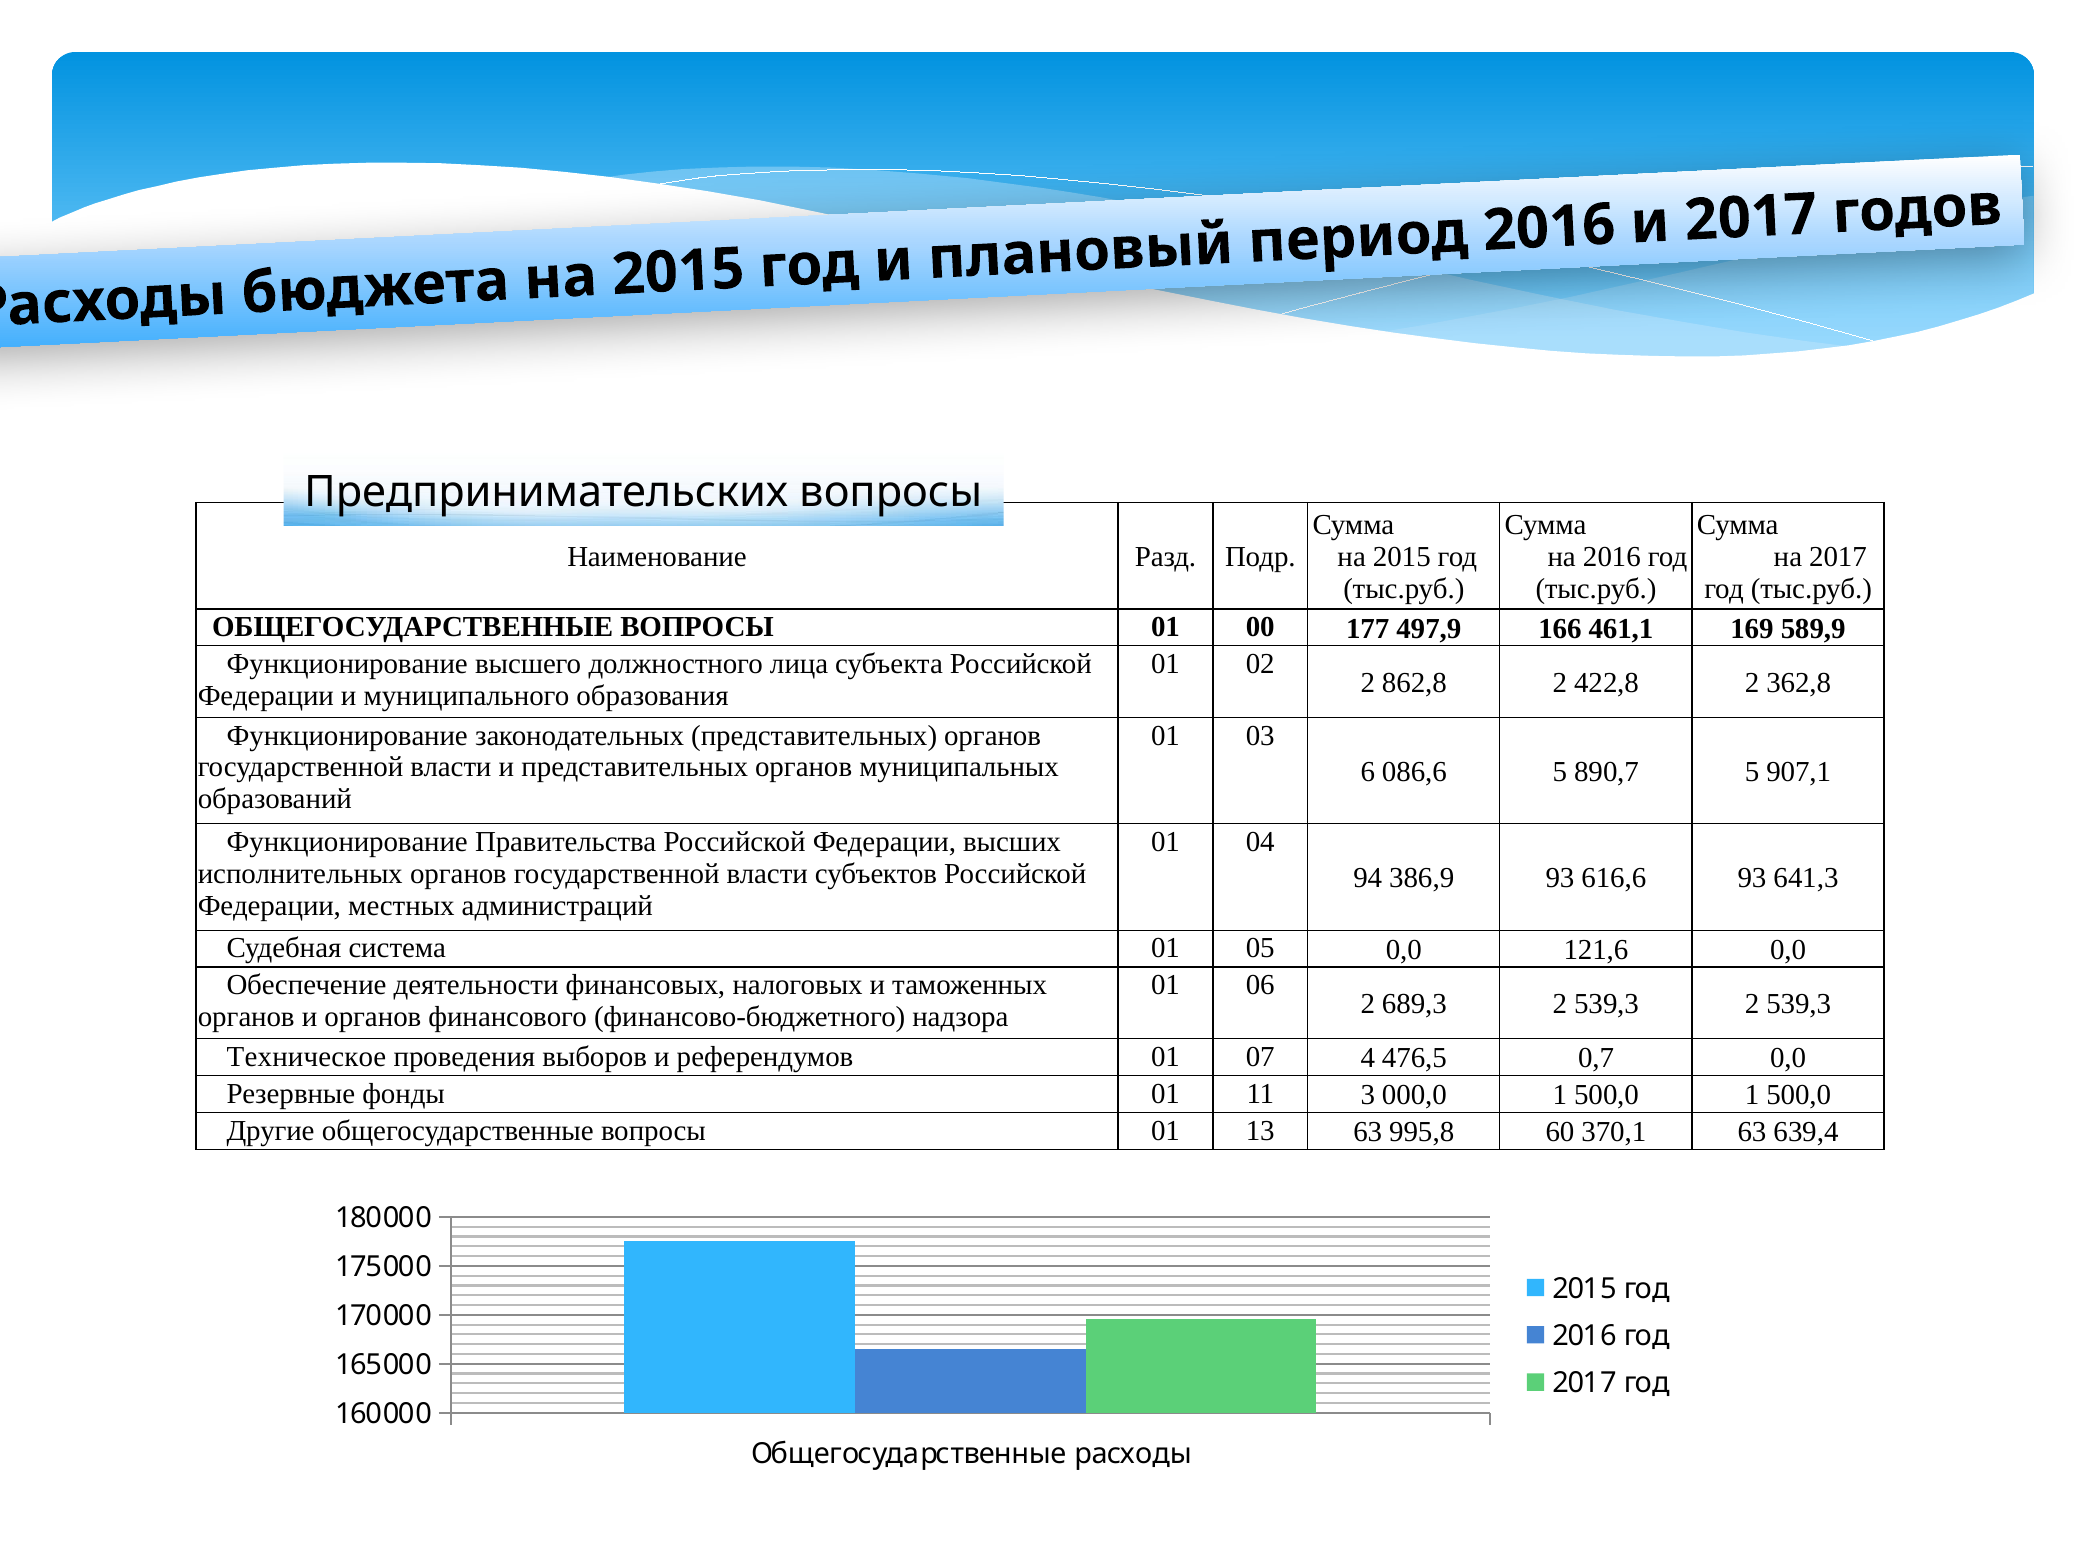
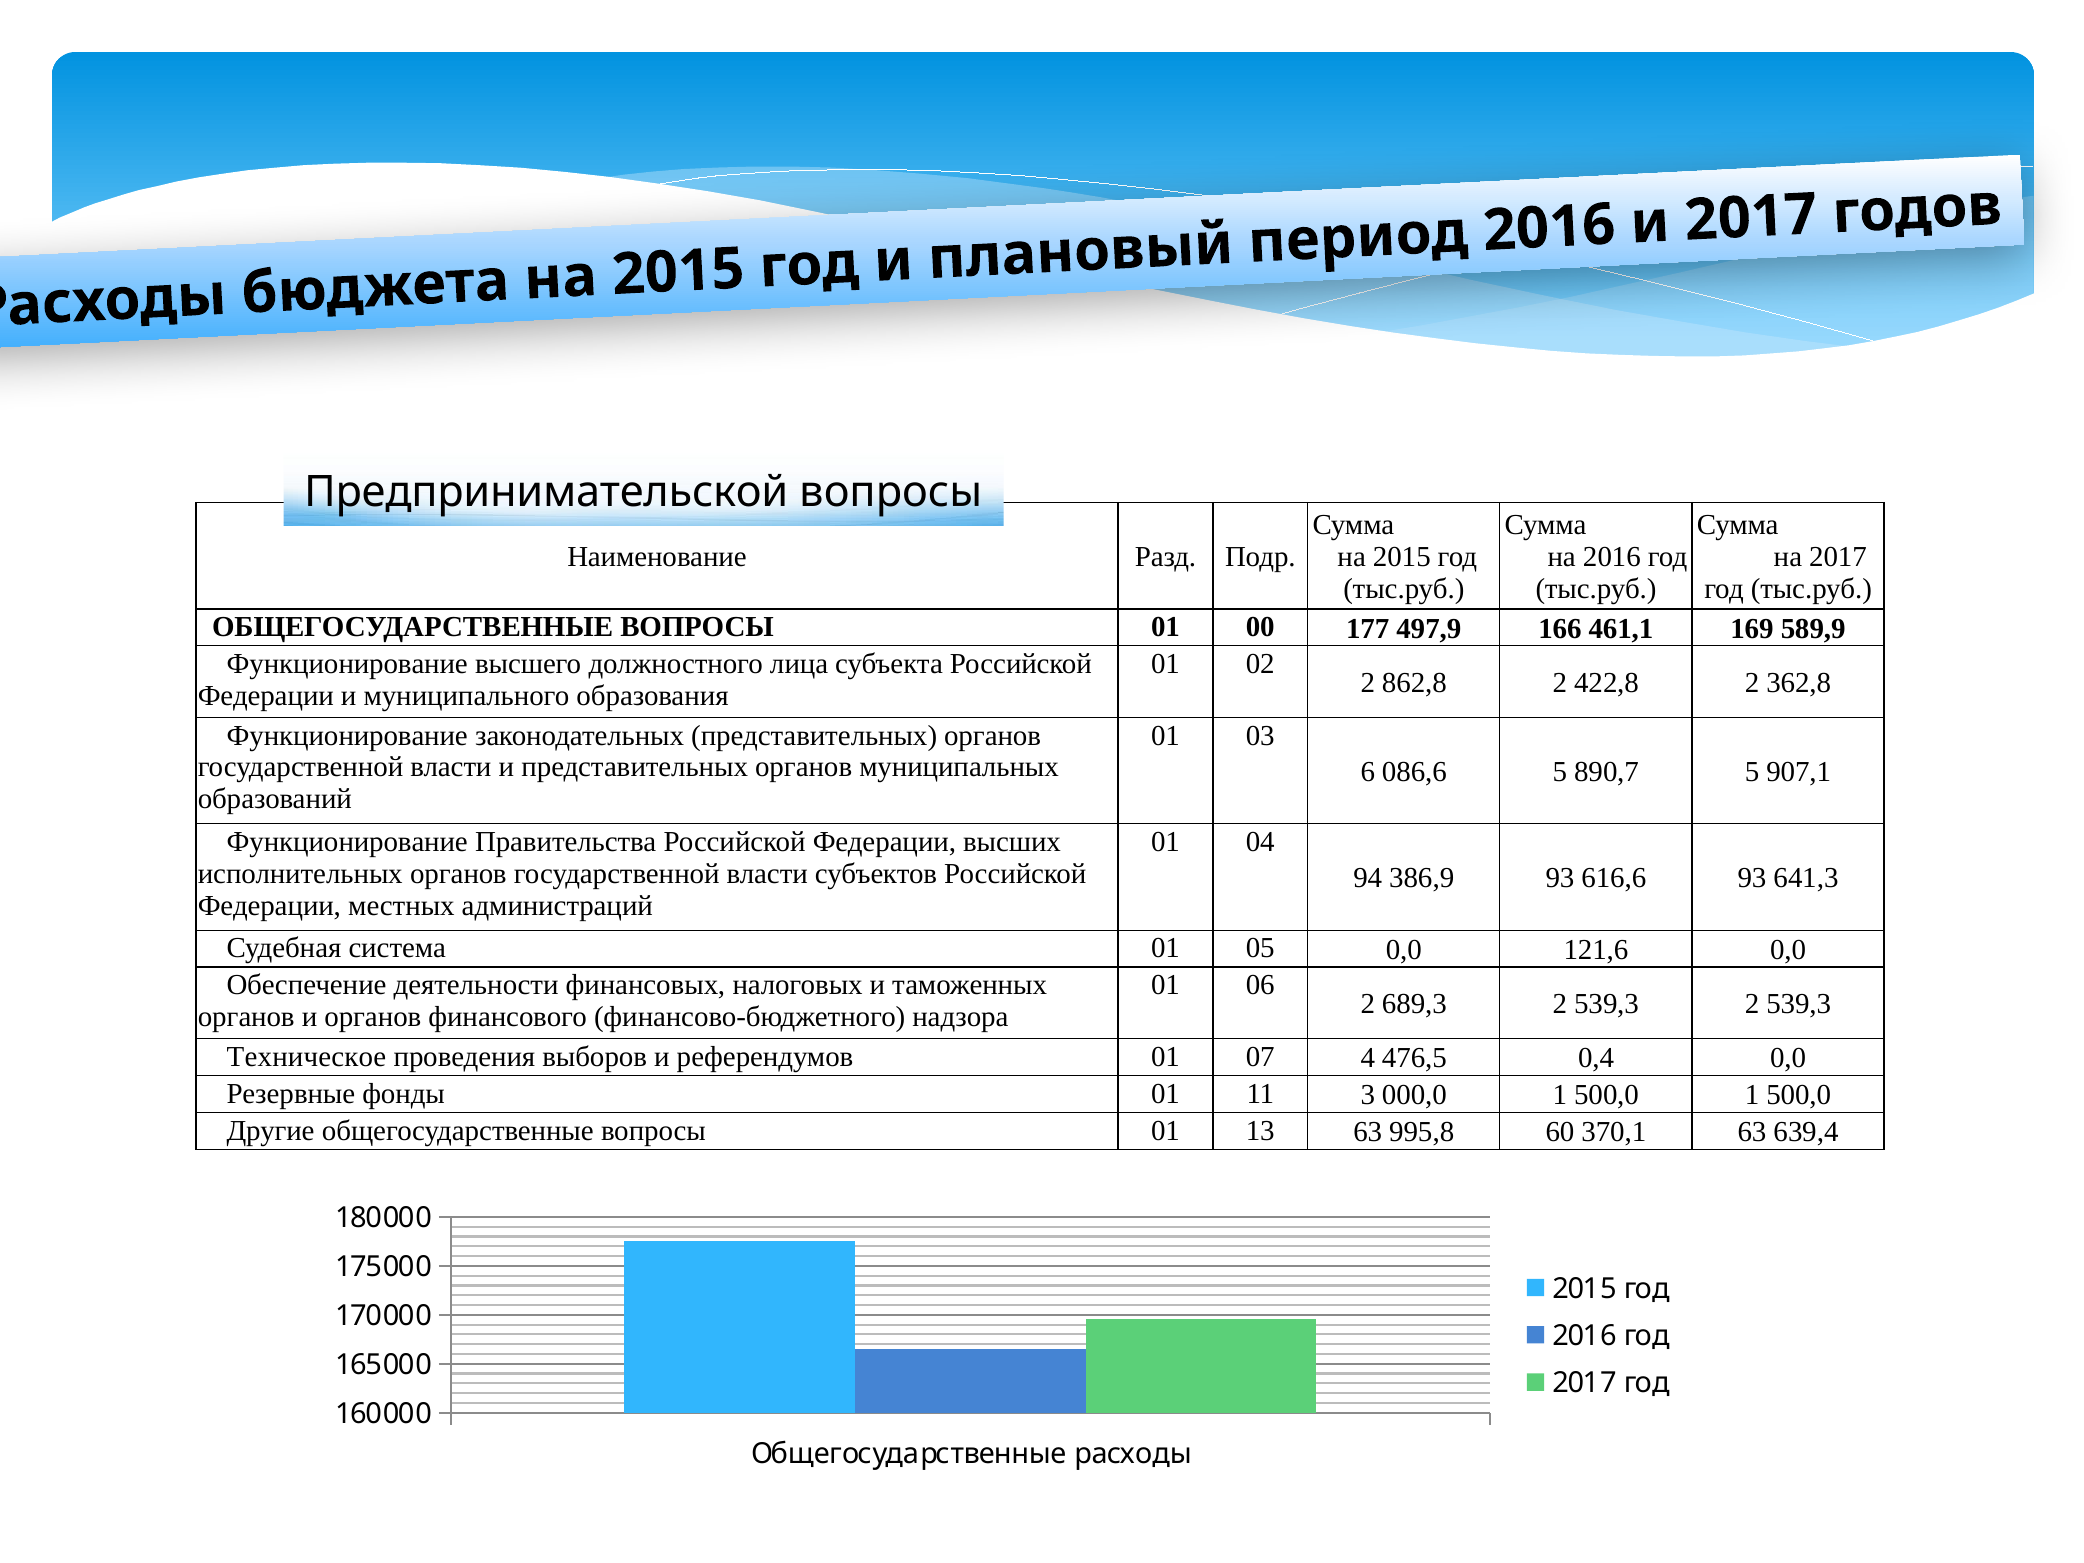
Предпринимательских: Предпринимательских -> Предпринимательской (546, 493)
0,7: 0,7 -> 0,4 (1596, 1058)
